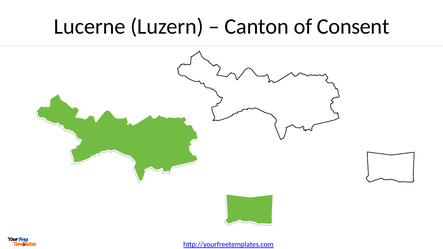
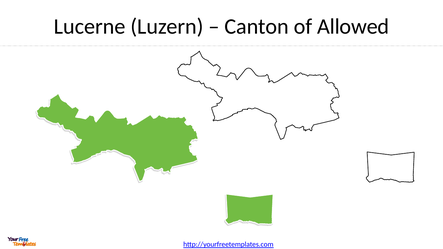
Consent: Consent -> Allowed (353, 26)
